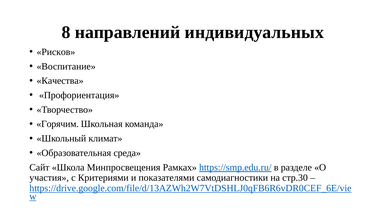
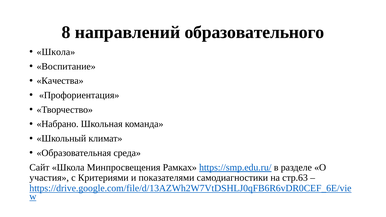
индивидуальных: индивидуальных -> образовательного (254, 32)
Рисков: Рисков -> Школа (56, 52)
Горячим: Горячим -> Набрано (58, 124)
стр.30: стр.30 -> стр.63 (295, 178)
